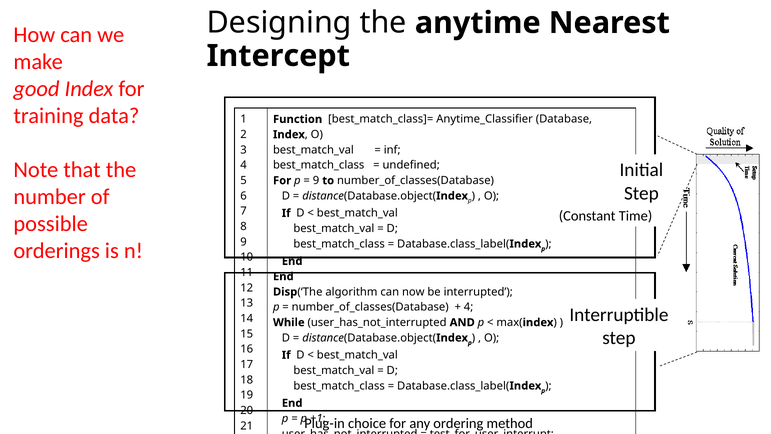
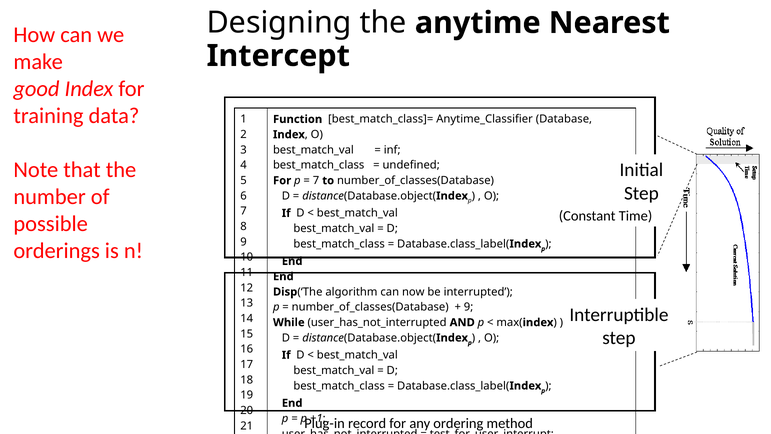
9: 9 -> 7 (316, 180)
4: 4 -> 9 (469, 307)
choice: choice -> record (367, 423)
